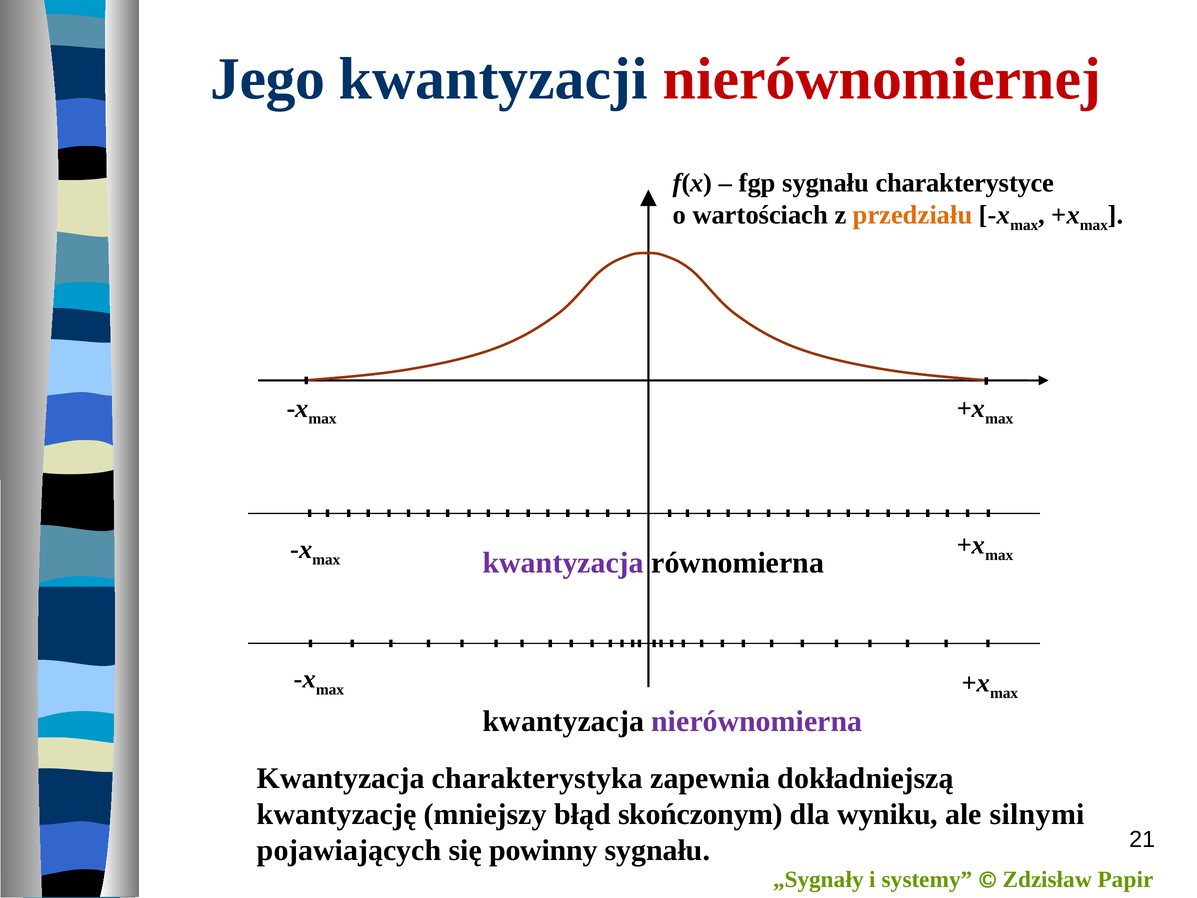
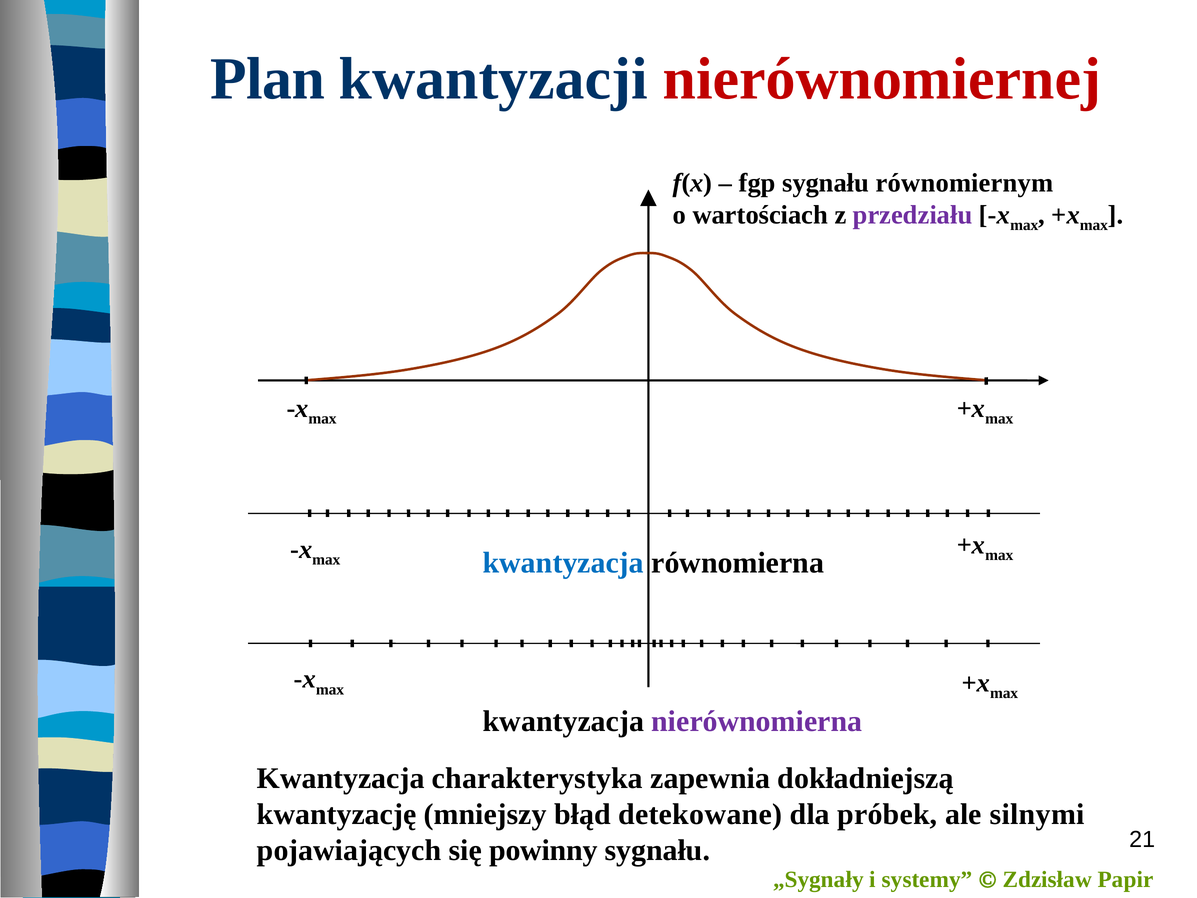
Jego: Jego -> Plan (268, 79)
charakterystyce: charakterystyce -> równomiernym (965, 183)
przedziału colour: orange -> purple (913, 215)
kwantyzacja colour: purple -> blue (563, 563)
skończonym: skończonym -> detekowane (700, 814)
wyniku: wyniku -> próbek (887, 814)
